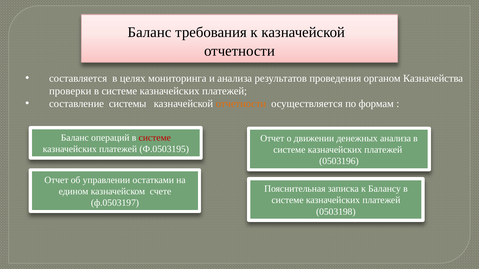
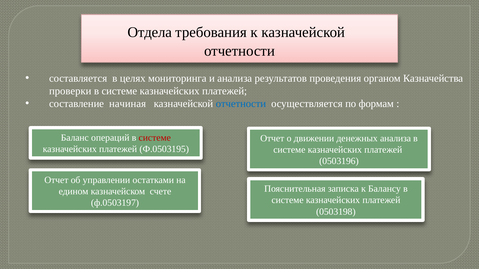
Баланс: Баланс -> Отдела (150, 32)
системы: системы -> начиная (128, 104)
отчетности colour: orange -> blue (241, 104)
